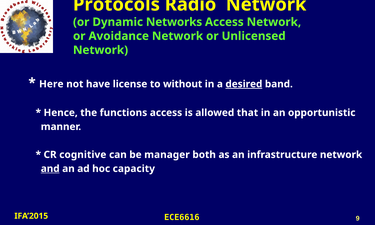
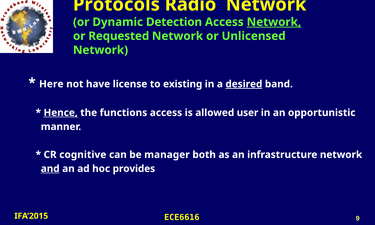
Networks: Networks -> Detection (174, 22)
Network underline: none -> present (274, 22)
Avoidance: Avoidance -> Requested (119, 36)
without: without -> existing (183, 84)
Hence underline: none -> present (61, 113)
that: that -> user (248, 113)
capacity: capacity -> provides (134, 169)
